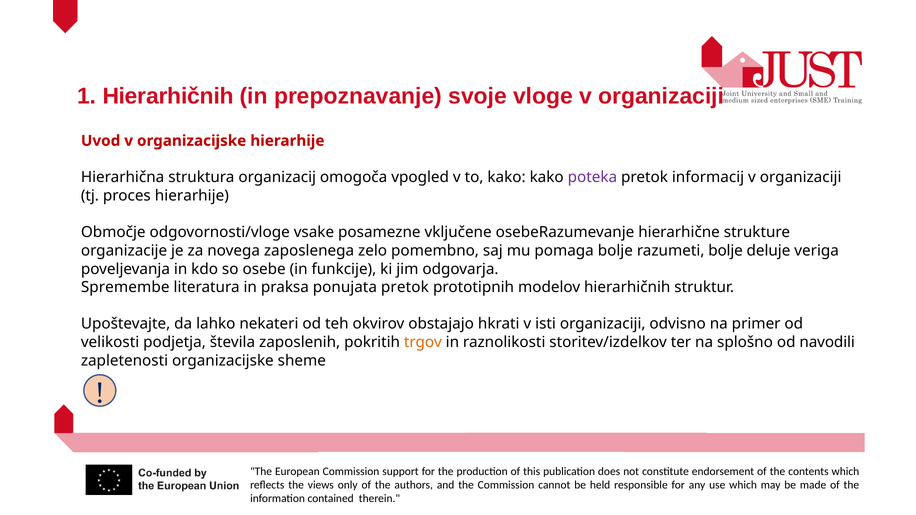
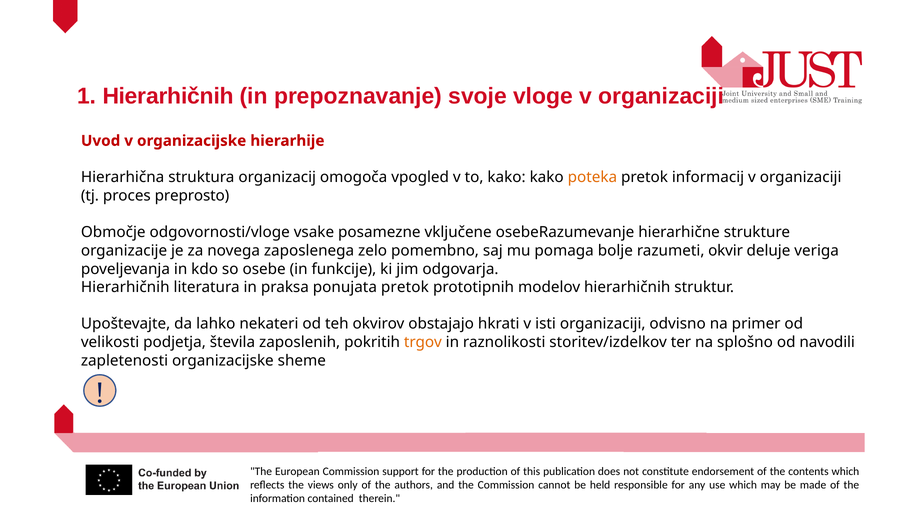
poteka colour: purple -> orange (592, 178)
proces hierarhije: hierarhije -> preprosto (192, 196)
razumeti bolje: bolje -> okvir (726, 251)
Spremembe: Spremembe -> Hierarhičnih (125, 287)
